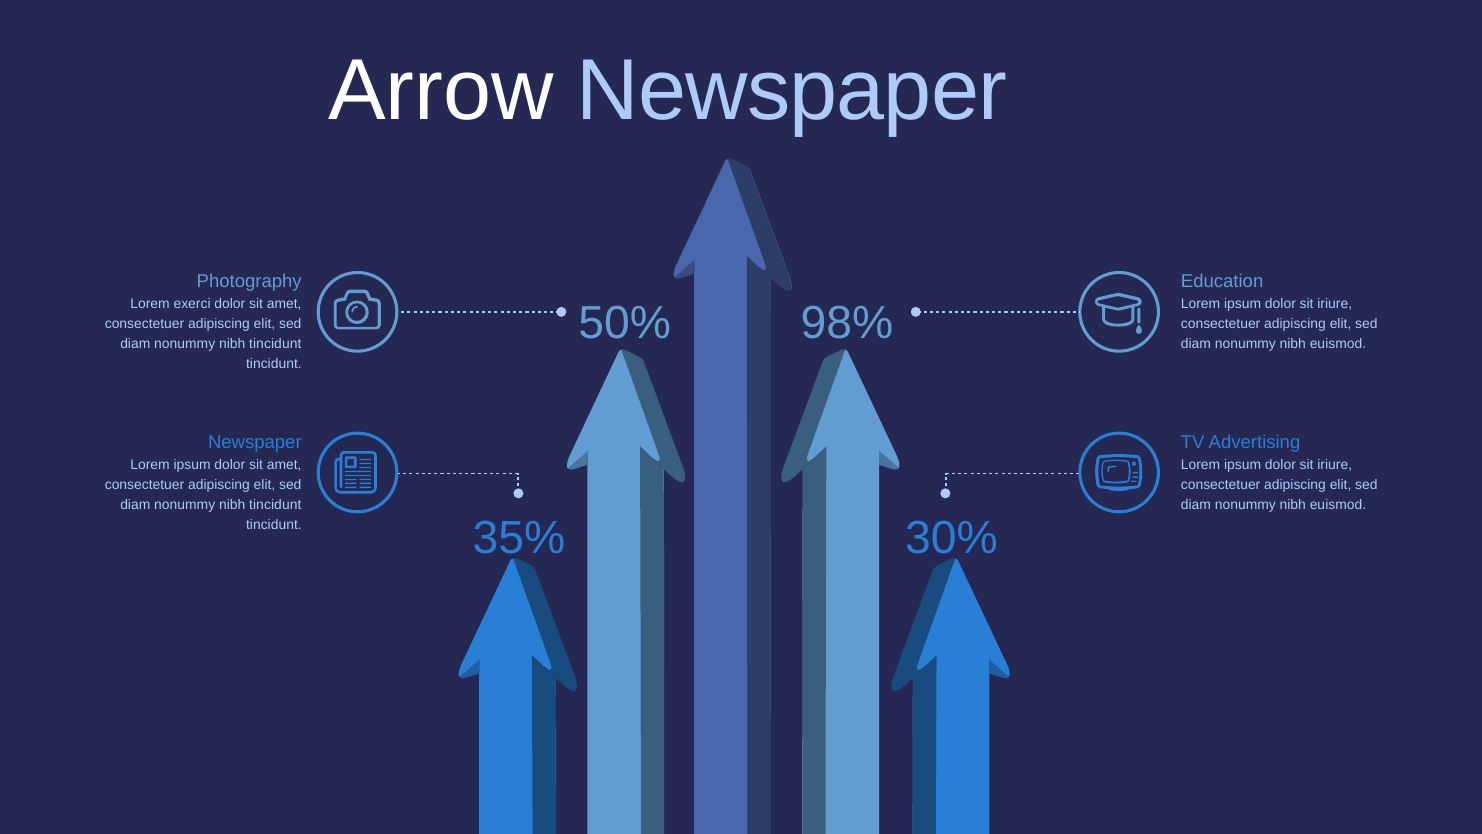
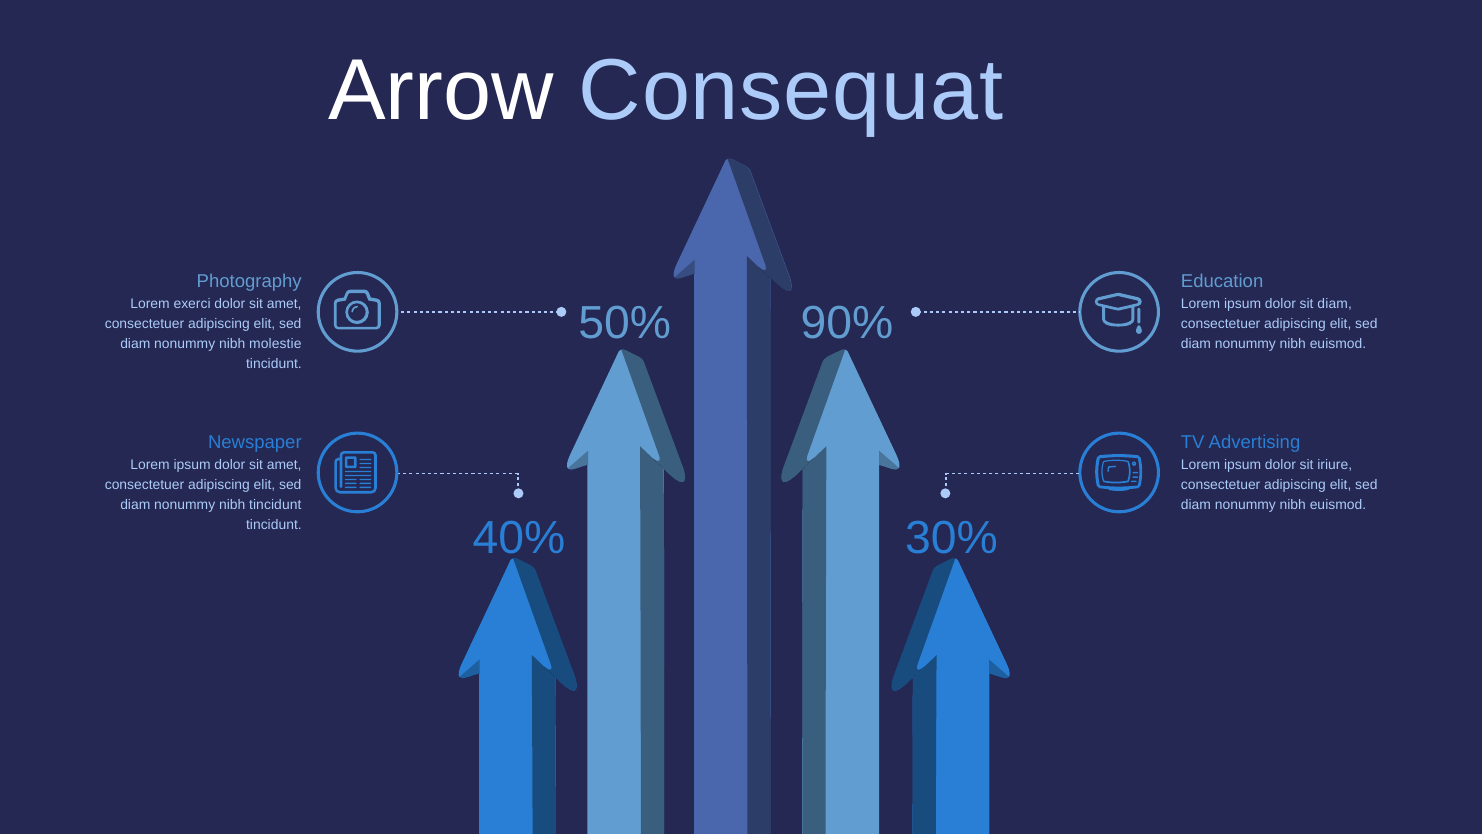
Arrow Newspaper: Newspaper -> Consequat (791, 90)
iriure: iriure -> diam (1335, 304)
98%: 98% -> 90% (847, 323)
tincidunt: tincidunt -> molestie (275, 344)
35%: 35% -> 40% (519, 538)
